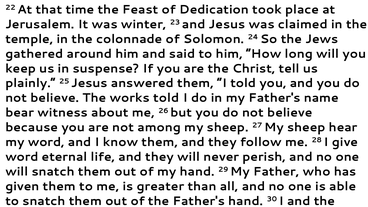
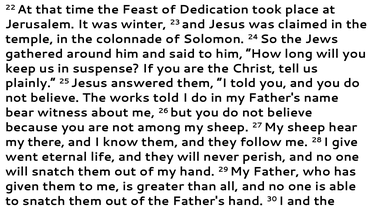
my word: word -> there (46, 142)
word: word -> went (22, 157)
